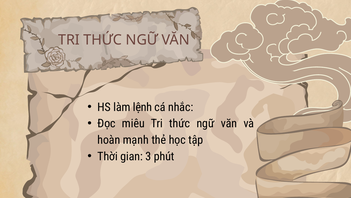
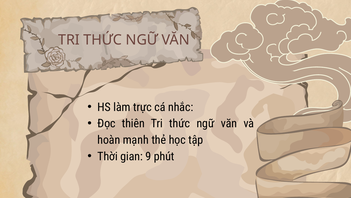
lệnh: lệnh -> trực (142, 107)
miêu: miêu -> thiên (133, 123)
3: 3 -> 9 (148, 156)
